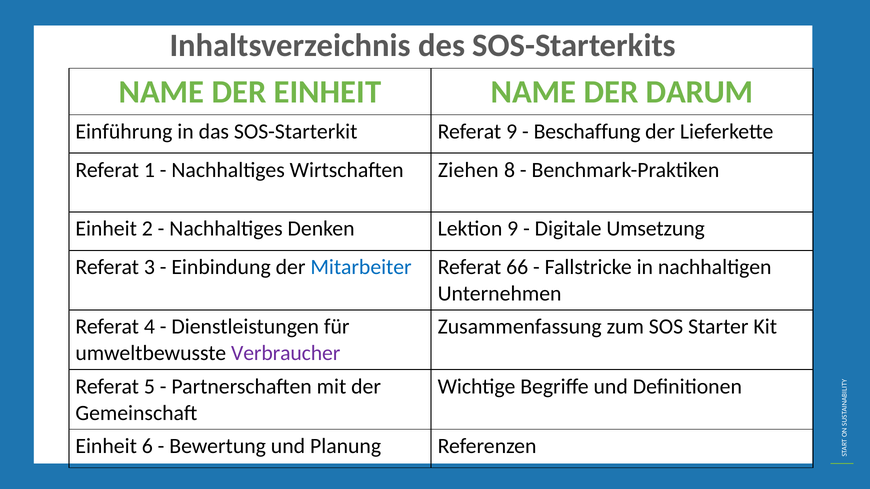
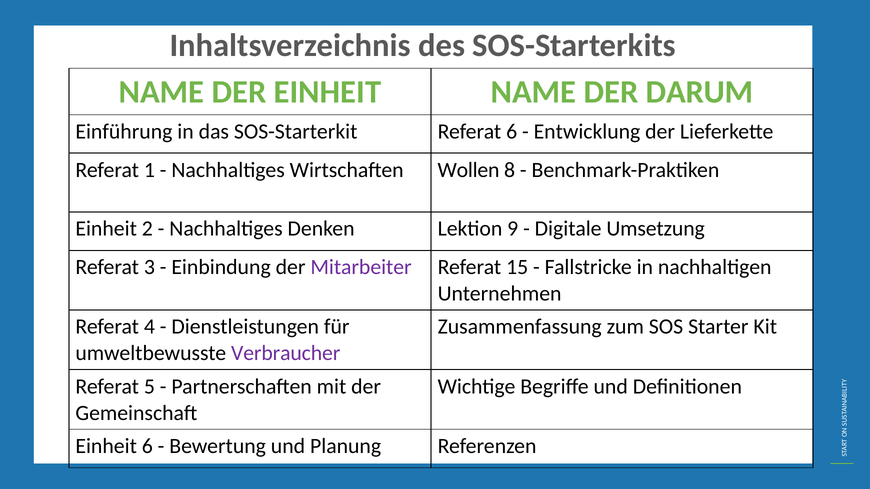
Referat 9: 9 -> 6 (512, 131)
Beschaffung: Beschaffung -> Entwicklung (587, 131)
Ziehen: Ziehen -> Wollen (469, 170)
Mitarbeiter colour: blue -> purple (361, 267)
66: 66 -> 15 (517, 267)
